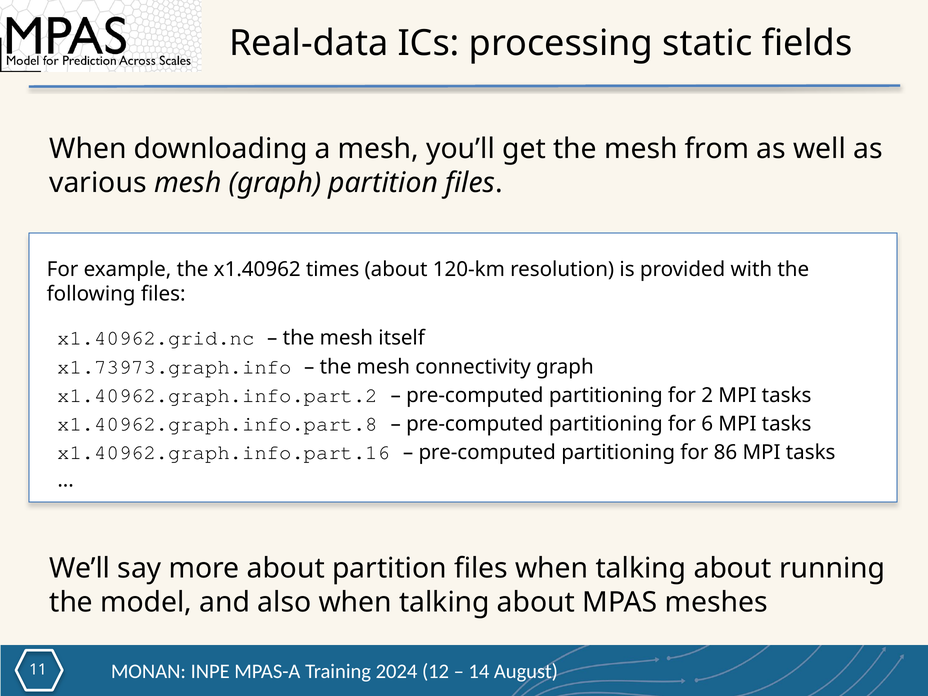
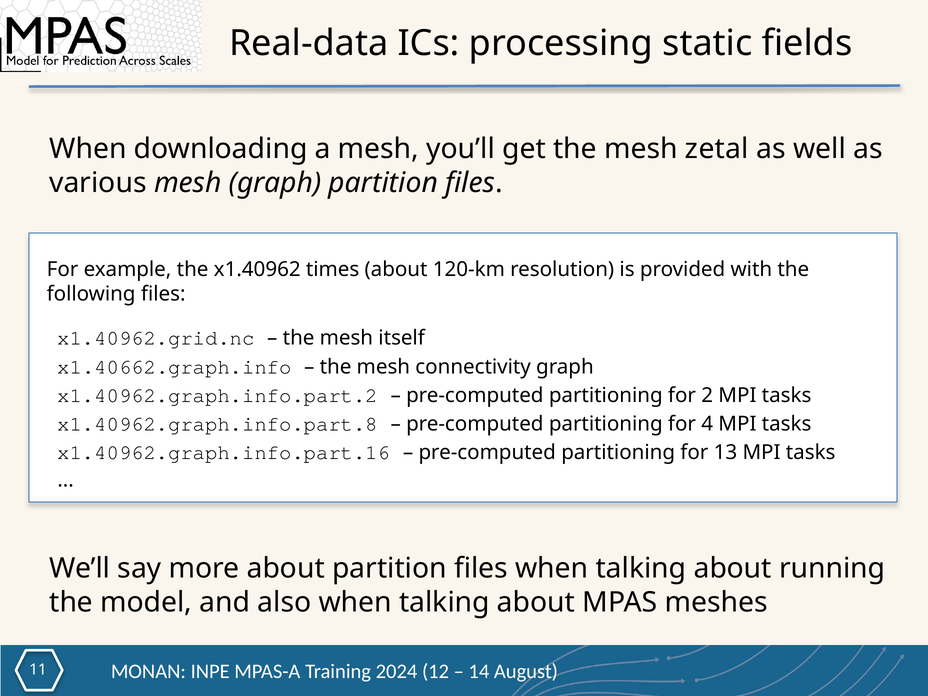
from: from -> zetal (717, 149)
x1.73973.graph.info: x1.73973.graph.info -> x1.40662.graph.info (175, 367)
6: 6 -> 4 (707, 424)
86: 86 -> 13 (725, 453)
